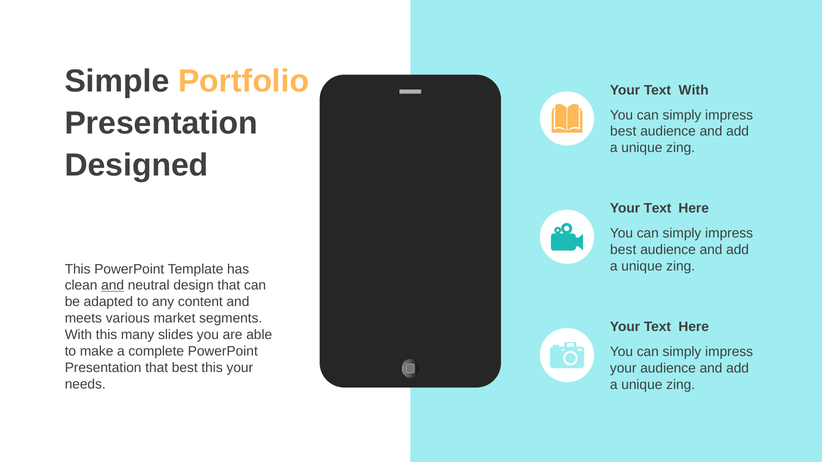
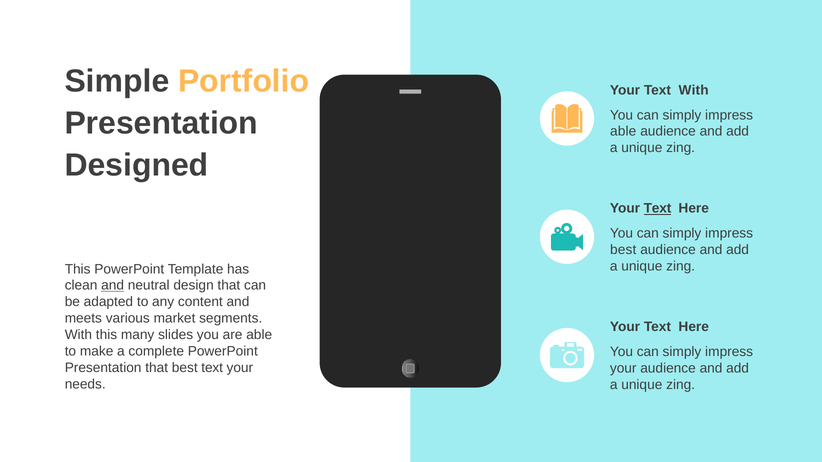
best: best -> able (623, 132)
Text underline: none -> present (658, 209)
best this: this -> text (212, 368)
